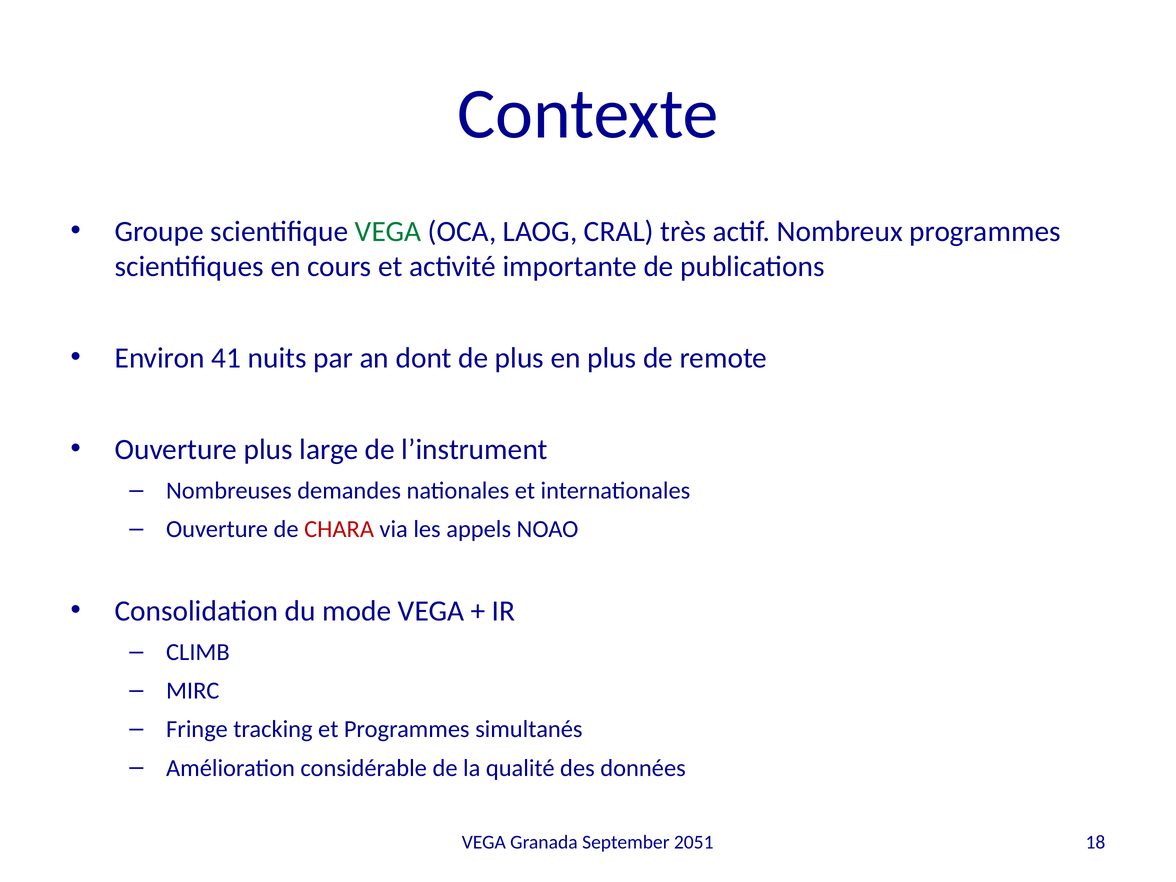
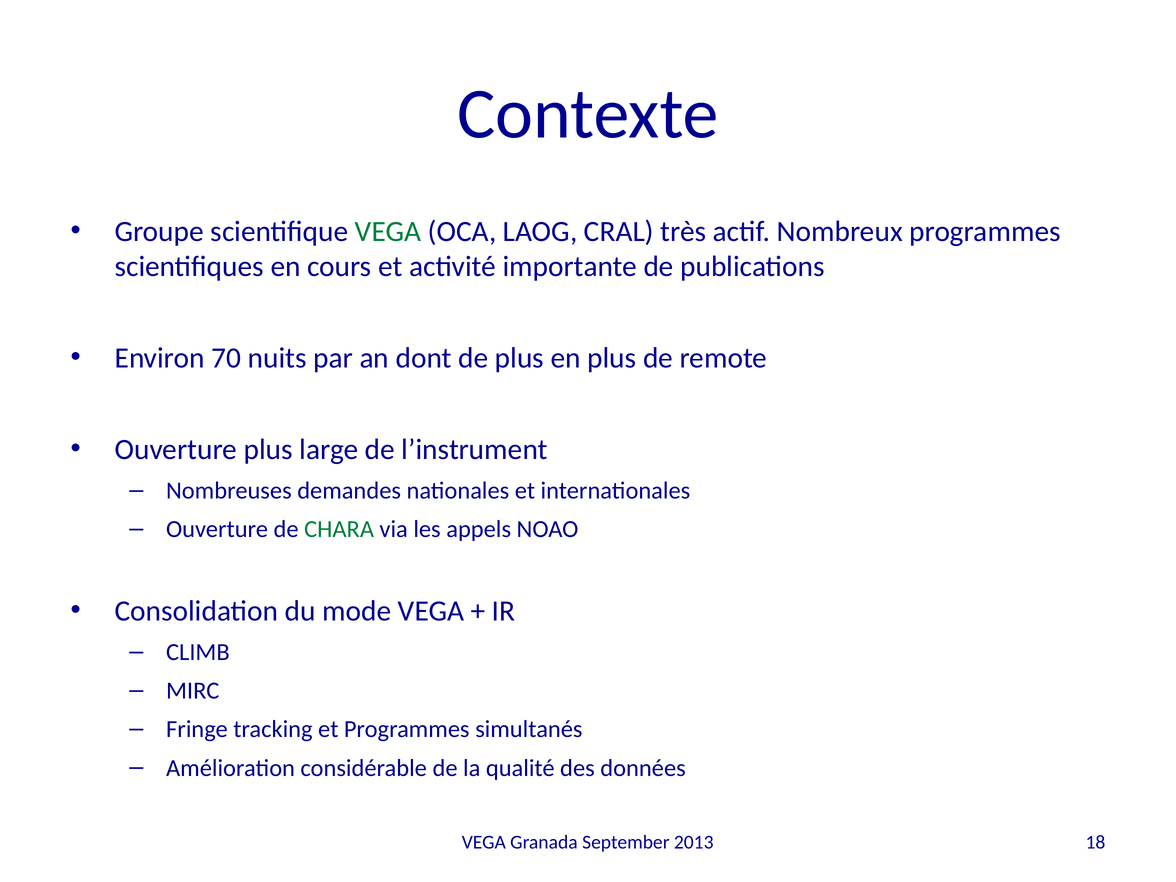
41: 41 -> 70 (226, 358)
CHARA colour: red -> green (339, 529)
2051: 2051 -> 2013 (694, 842)
